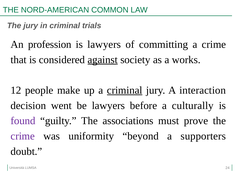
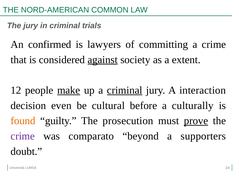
profession: profession -> confirmed (50, 44)
works: works -> extent (186, 60)
make underline: none -> present (69, 90)
went: went -> even (61, 106)
be lawyers: lawyers -> cultural (108, 106)
found colour: purple -> orange (23, 121)
associations: associations -> prosecution (128, 121)
prove underline: none -> present (196, 121)
uniformity: uniformity -> comparato (91, 136)
